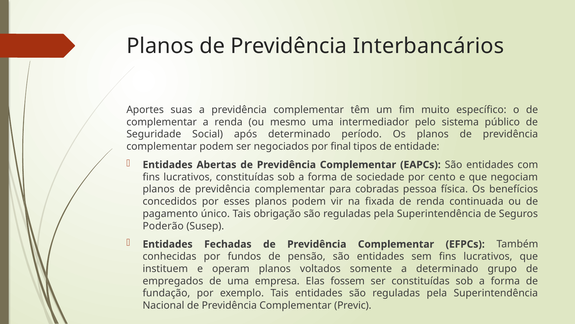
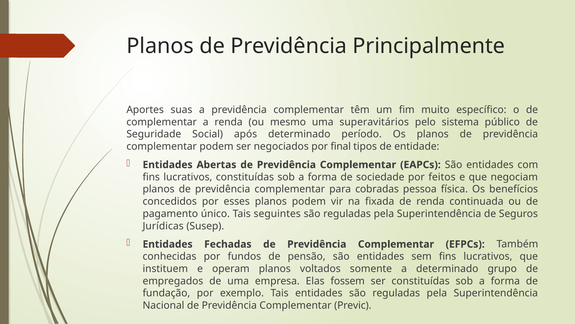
Interbancários: Interbancários -> Principalmente (429, 46)
intermediador: intermediador -> superavitários (374, 122)
cento: cento -> feitos (442, 177)
obrigação: obrigação -> seguintes (277, 213)
Poderão: Poderão -> Jurídicas (163, 226)
